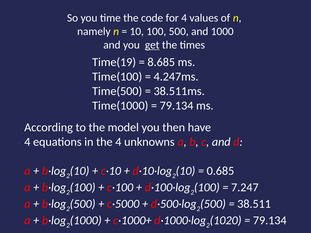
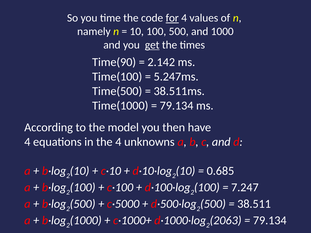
for underline: none -> present (172, 18)
Time(19: Time(19 -> Time(90 (114, 62)
8.685: 8.685 -> 2.142 (161, 62)
4.247ms: 4.247ms -> 5.247ms (176, 77)
1020: 1020 -> 2063 (226, 221)
